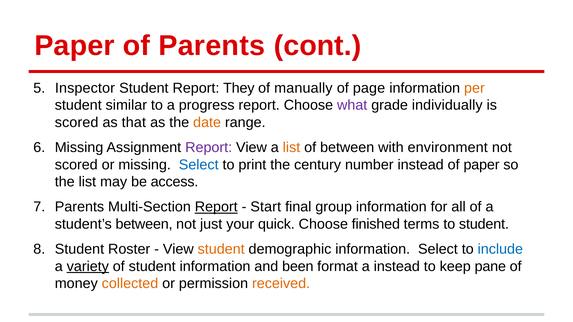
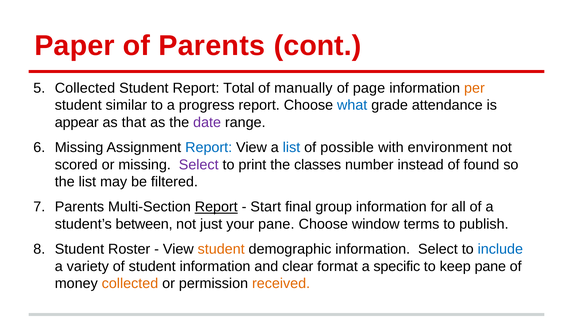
Inspector: Inspector -> Collected (85, 88)
They: They -> Total (239, 88)
what colour: purple -> blue (352, 105)
individually: individually -> attendance (447, 105)
scored: scored -> appear (77, 122)
date colour: orange -> purple (207, 122)
Report colour: purple -> blue (209, 148)
list colour: orange -> blue (291, 148)
of between: between -> possible (347, 148)
Select colour: blue -> purple (199, 165)
century: century -> classes (318, 165)
of paper: paper -> found (481, 165)
access: access -> filtered (174, 182)
your quick: quick -> pane (276, 224)
finished: finished -> window (376, 224)
to student: student -> publish (484, 224)
variety underline: present -> none (88, 267)
been: been -> clear (298, 267)
a instead: instead -> specific (397, 267)
